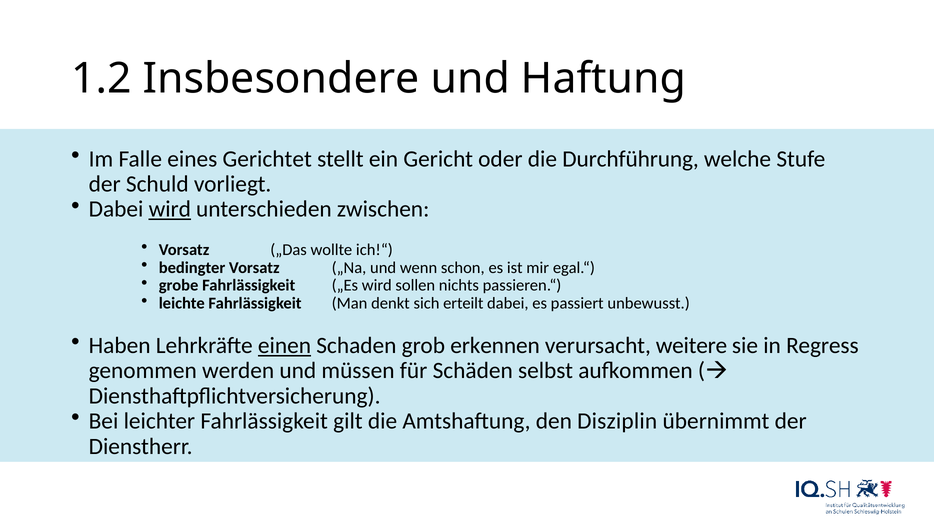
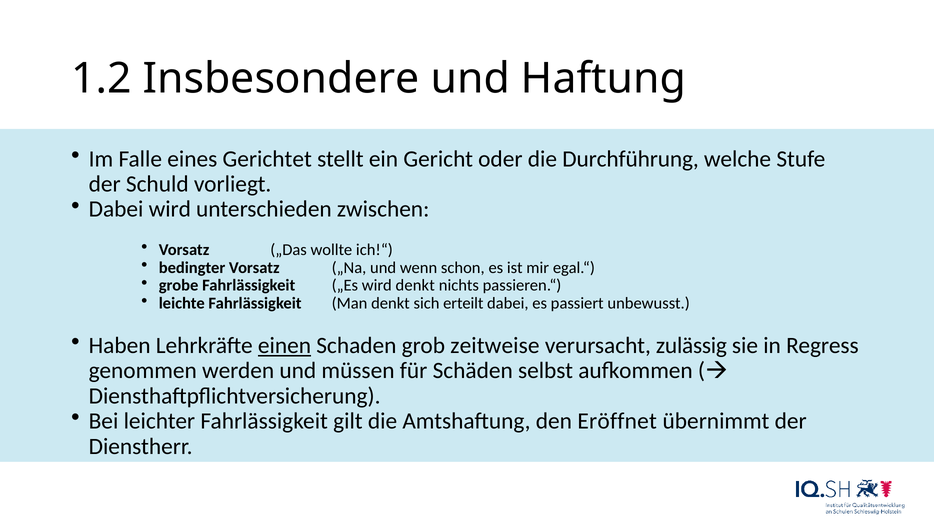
wird underline: present -> none (170, 209)
wird sollen: sollen -> denkt (415, 286)
erkennen: erkennen -> zeitweise (495, 346)
weitere: weitere -> zulässig (691, 346)
Disziplin: Disziplin -> Eröffnet (617, 421)
